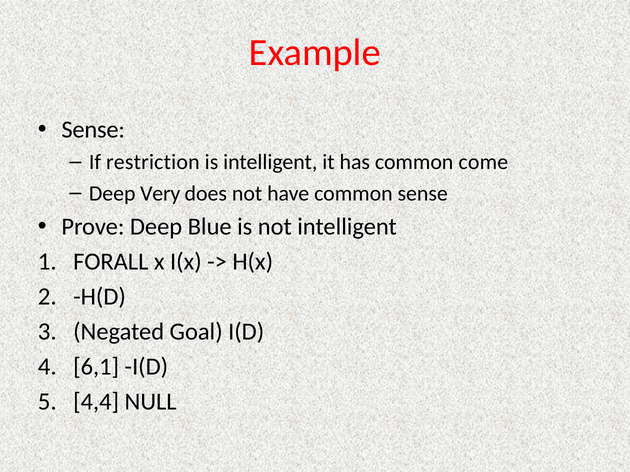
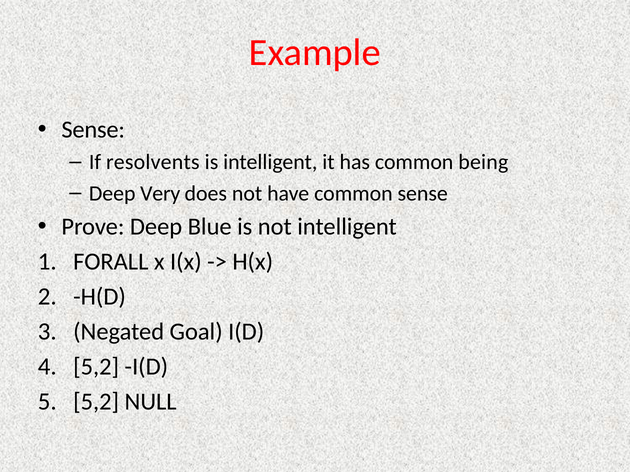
restriction: restriction -> resolvents (153, 162)
come: come -> being (483, 162)
6,1: 6,1 -> 5,2 (96, 367)
4,4: 4,4 -> 5,2 (96, 402)
